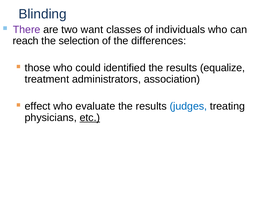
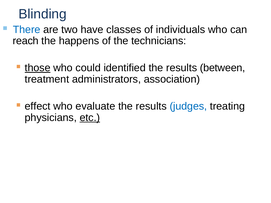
There colour: purple -> blue (27, 30)
want: want -> have (92, 30)
selection: selection -> happens (79, 41)
differences: differences -> technicians (159, 41)
those underline: none -> present (38, 68)
equalize: equalize -> between (223, 68)
